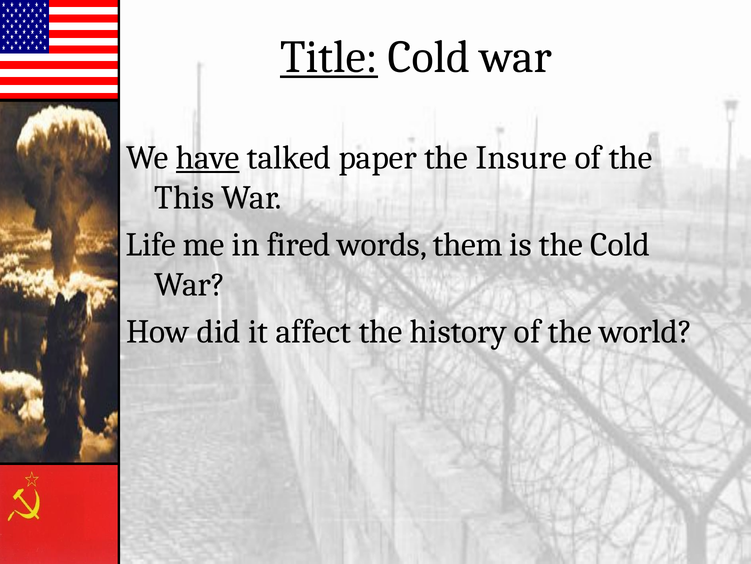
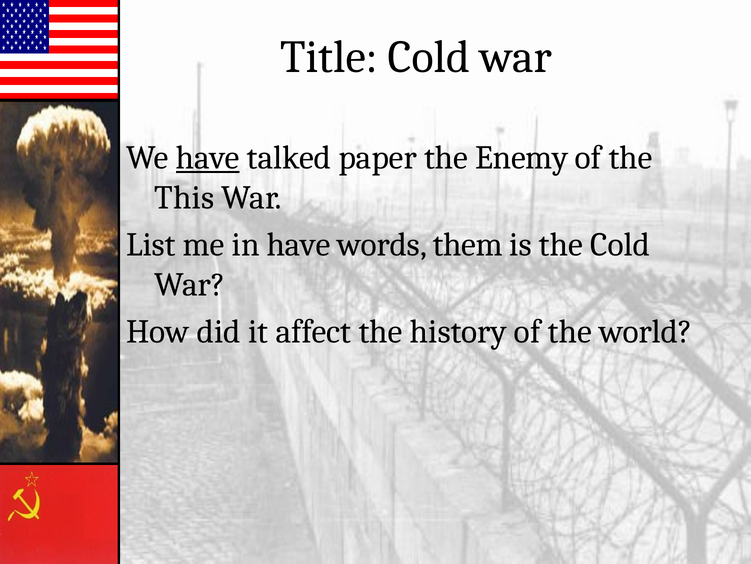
Title underline: present -> none (329, 57)
Insure: Insure -> Enemy (522, 157)
Life: Life -> List (151, 244)
in fired: fired -> have (299, 244)
